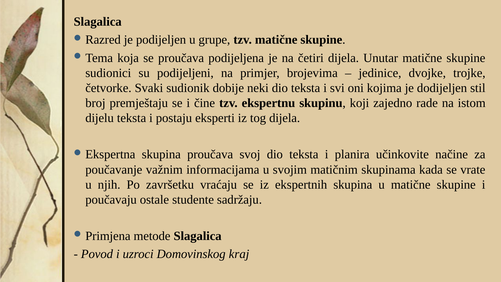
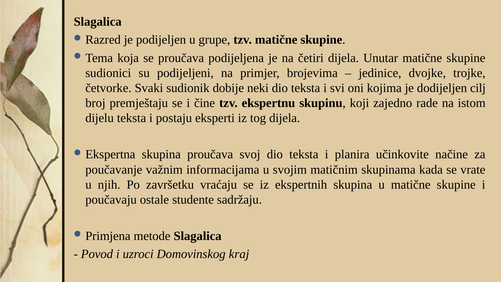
stil: stil -> cilj (478, 88)
